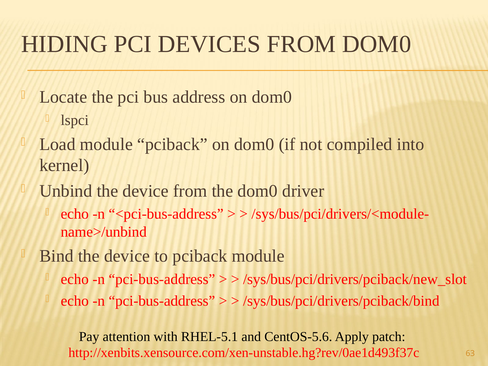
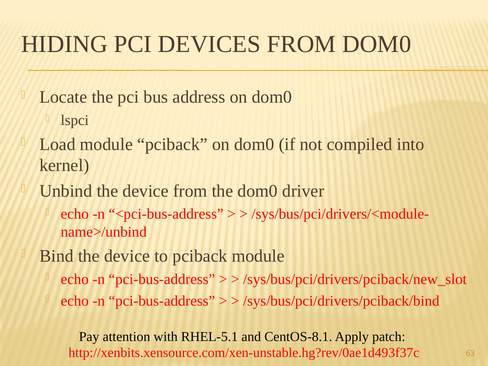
CentOS-5.6: CentOS-5.6 -> CentOS-8.1 (298, 337)
